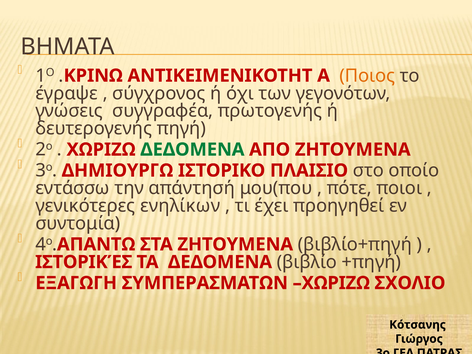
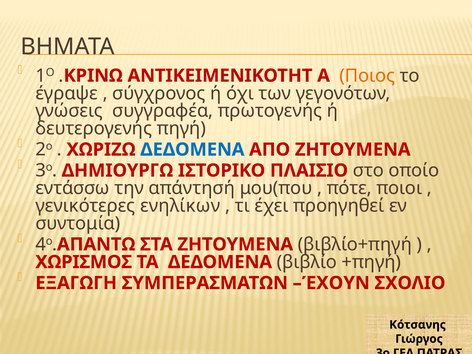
ΔΕΔΟΜΕΝΑ colour: green -> blue (192, 150)
ΙΣΤΟΡΙΚΈΣ: ΙΣΤΟΡΙΚΈΣ -> ΧΩΡΙΣΜΟΣ (84, 262)
ΣΥΜΠΕΡΑΣΜΑΤΩΝ ΧΩΡΙΖΩ: ΧΩΡΙΖΩ -> ΈΧΟΥΝ (331, 283)
